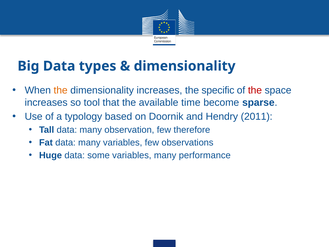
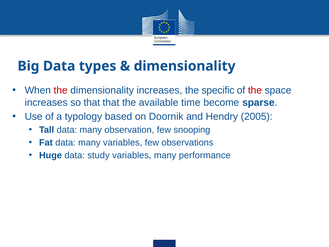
the colour: orange -> red (61, 90)
so tool: tool -> that (92, 102)
2011: 2011 -> 2005 (257, 116)
therefore: therefore -> snooping (192, 130)
some: some -> study (98, 155)
